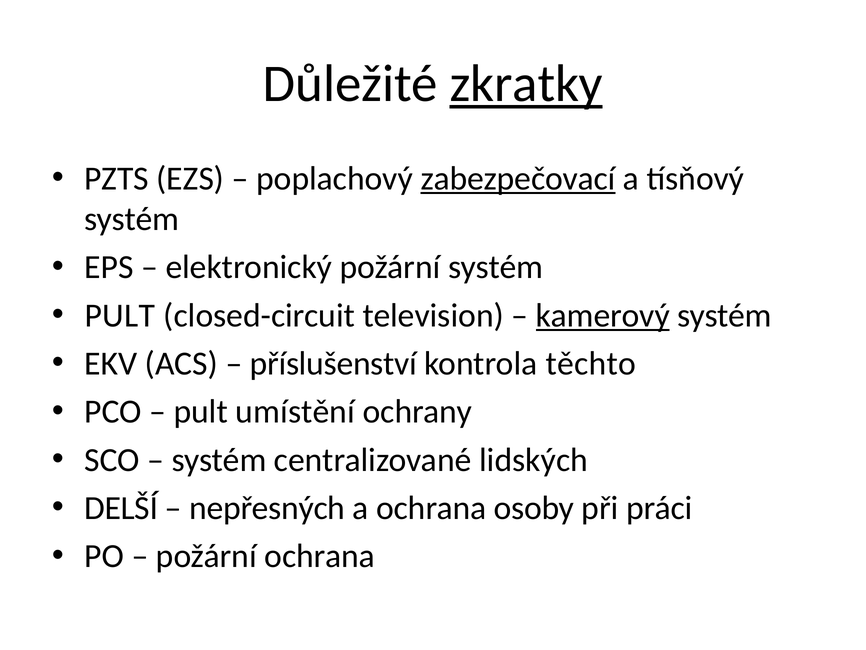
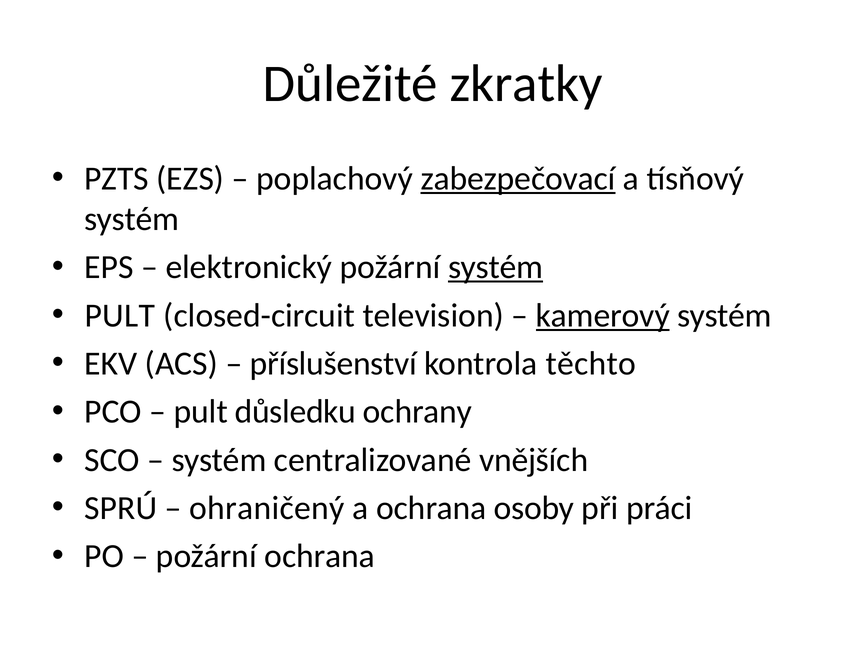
zkratky underline: present -> none (526, 84)
systém underline: none -> present (496, 267)
umístění: umístění -> důsledku (295, 411)
lidských: lidských -> vnějších (534, 460)
DELŠÍ: DELŠÍ -> SPRÚ (121, 508)
nepřesných: nepřesných -> ohraničený (267, 508)
